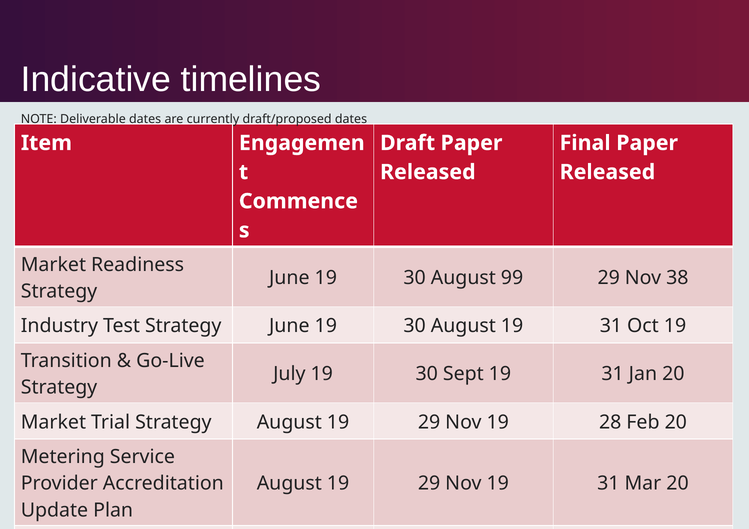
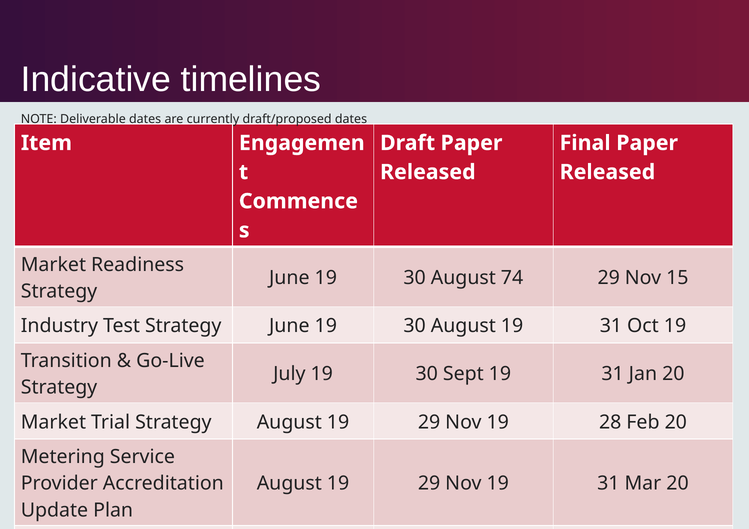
99: 99 -> 74 (512, 278)
38: 38 -> 15 (677, 278)
